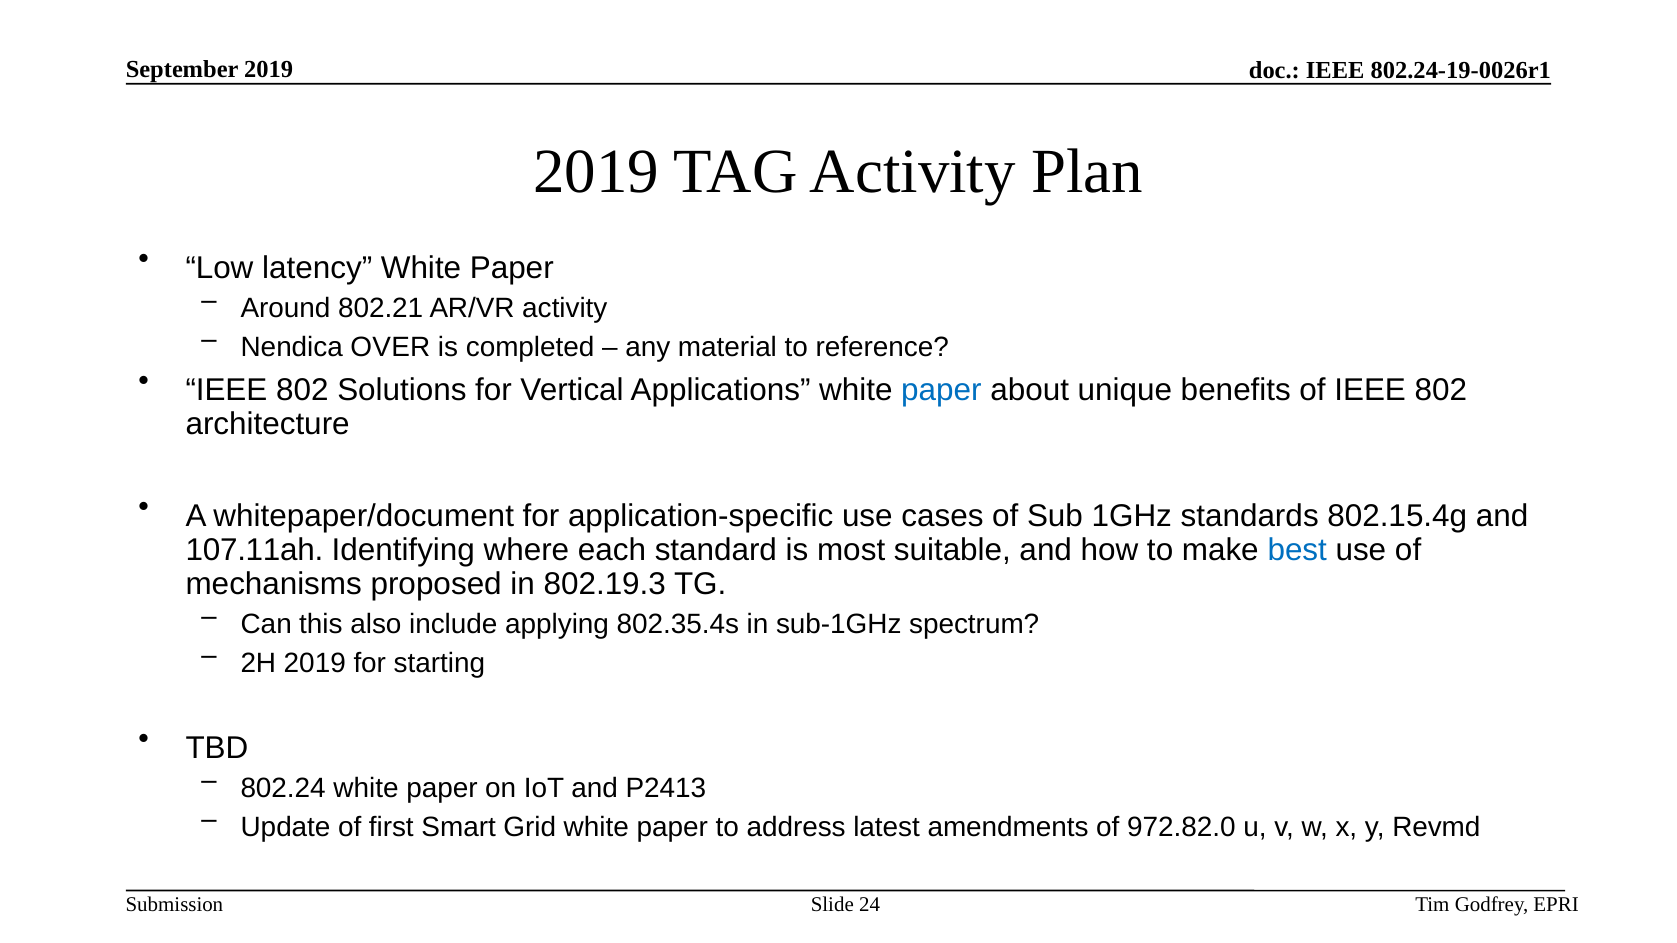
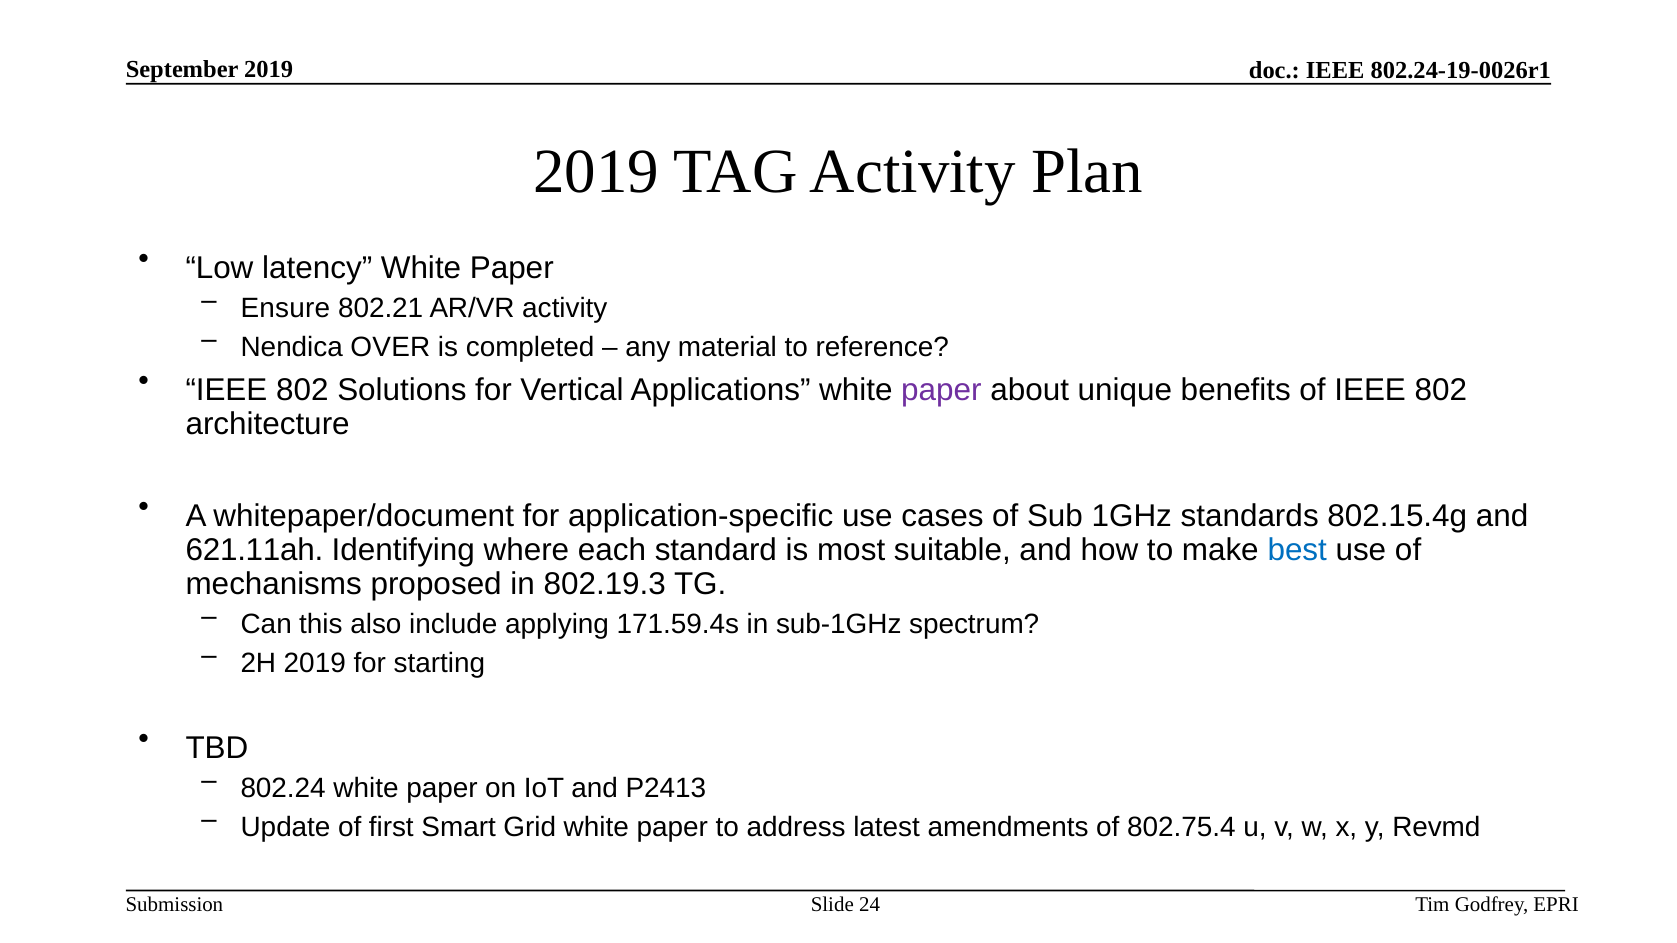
Around: Around -> Ensure (285, 309)
paper colour: blue -> purple (941, 390)
107.11ah: 107.11ah -> 621.11ah (254, 550)
802.35.4s: 802.35.4s -> 171.59.4s (678, 625)
972.82.0: 972.82.0 -> 802.75.4 (1181, 828)
